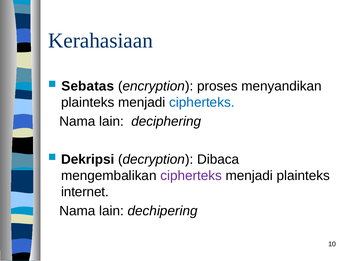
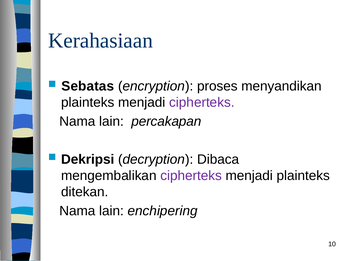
cipherteks colour: blue -> purple (202, 102)
deciphering: deciphering -> percakapan (166, 121)
internet: internet -> ditekan (85, 192)
dechipering: dechipering -> enchipering (163, 211)
